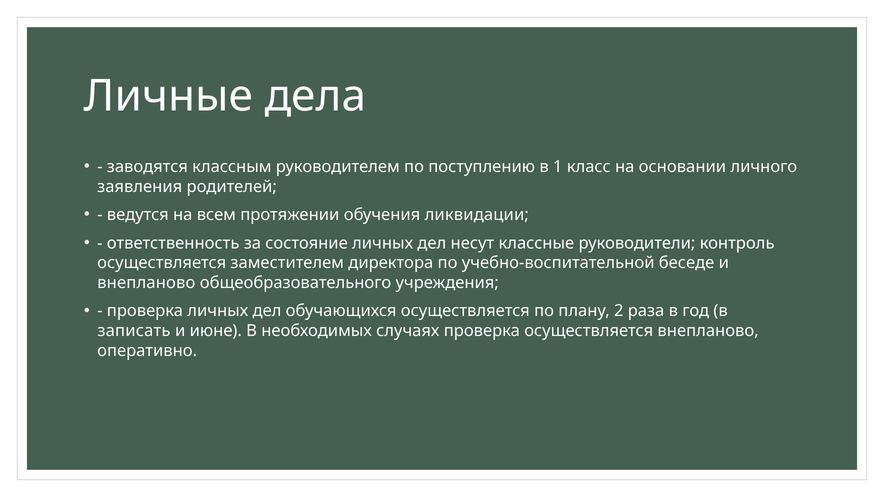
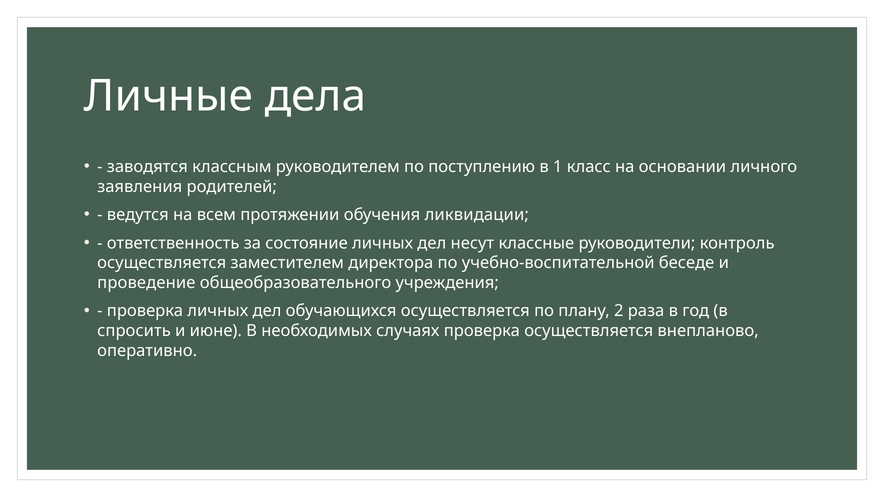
внепланово: внепланово -> проведение (146, 283)
записать: записать -> спросить (134, 331)
